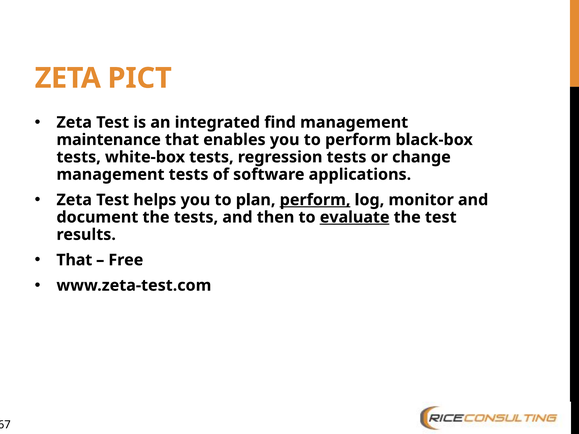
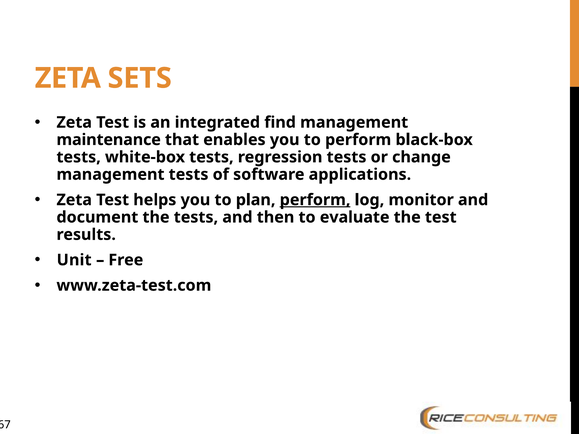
PICT: PICT -> SETS (140, 78)
evaluate underline: present -> none (355, 217)
That: That -> Unit (74, 260)
